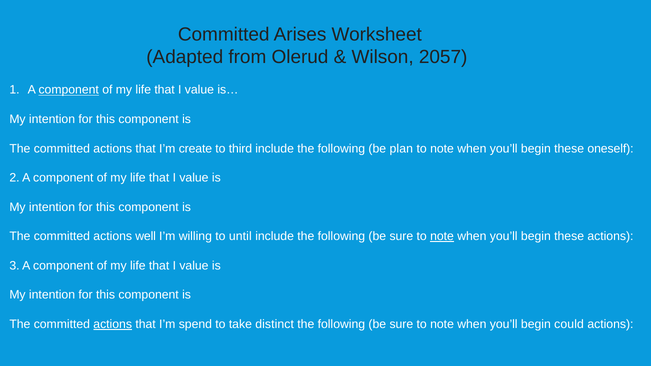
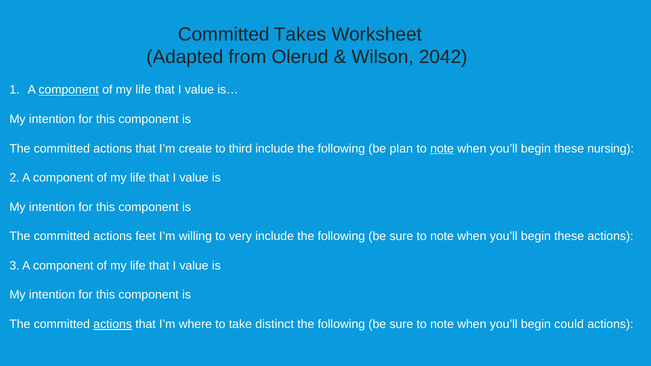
Arises: Arises -> Takes (300, 34)
2057: 2057 -> 2042 (443, 57)
note underline: none -> present (442, 149)
oneself: oneself -> nursing (611, 149)
well: well -> feet (146, 236)
until: until -> very (240, 236)
note underline: present -> none (442, 236)
spend: spend -> where (195, 324)
